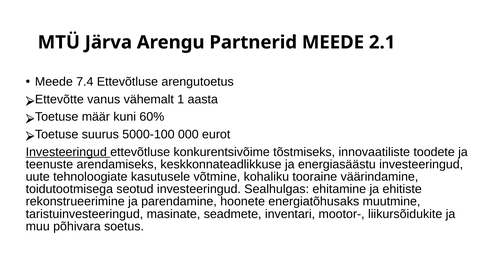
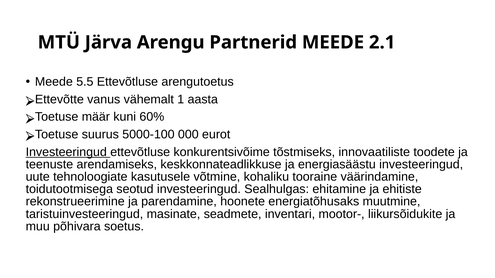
7.4: 7.4 -> 5.5 (85, 82)
